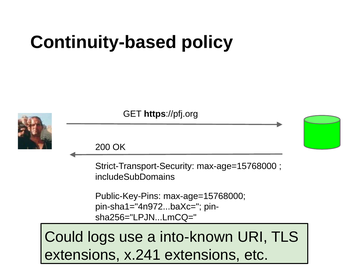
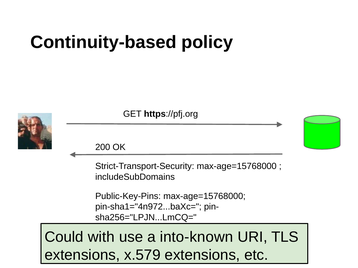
logs: logs -> with (101, 238)
x.241: x.241 -> x.579 (142, 255)
